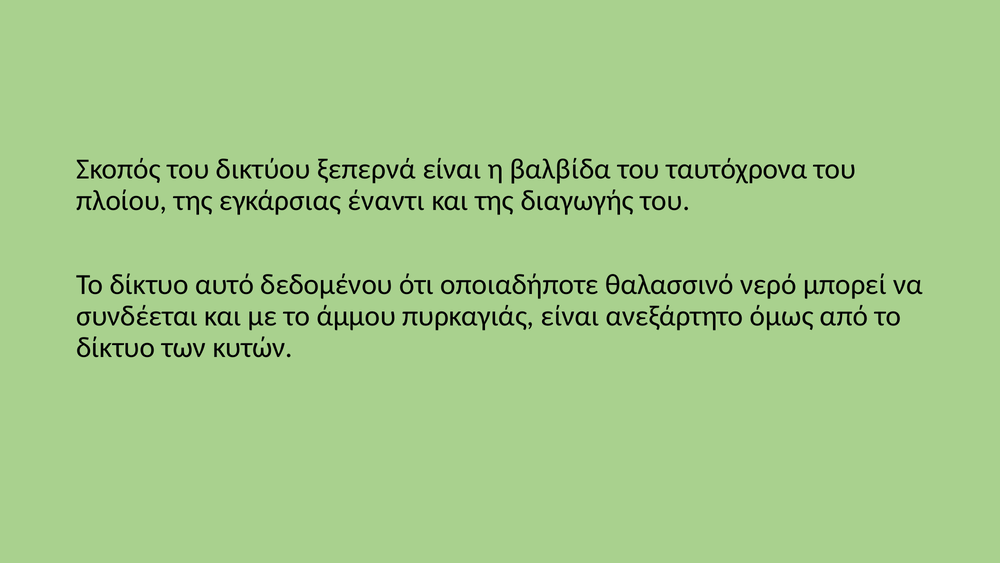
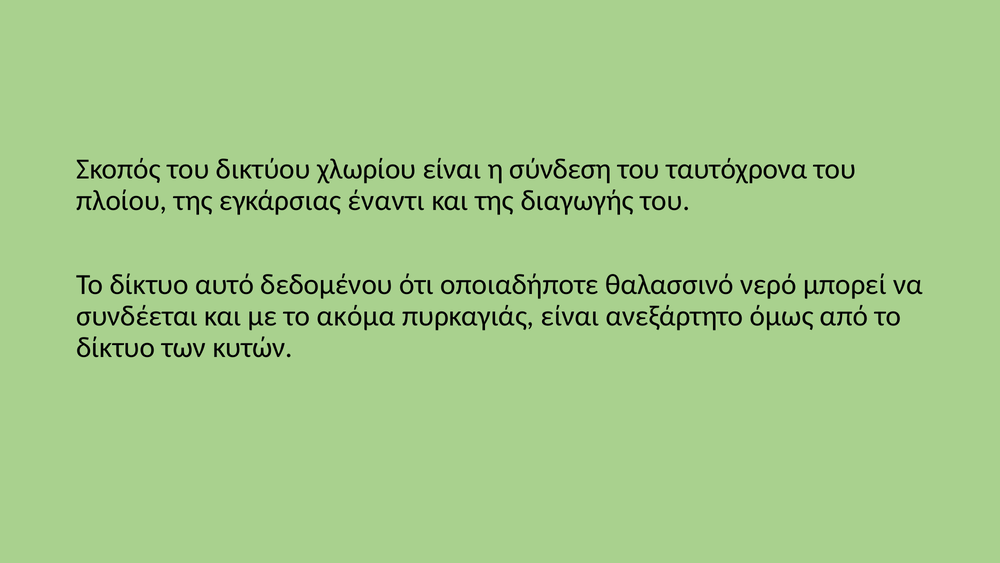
ξεπερνά: ξεπερνά -> χλωρίου (367, 169)
βαλβίδα: βαλβίδα -> σύνδεση (561, 169)
άμμου: άμμου -> ακόμα (356, 316)
